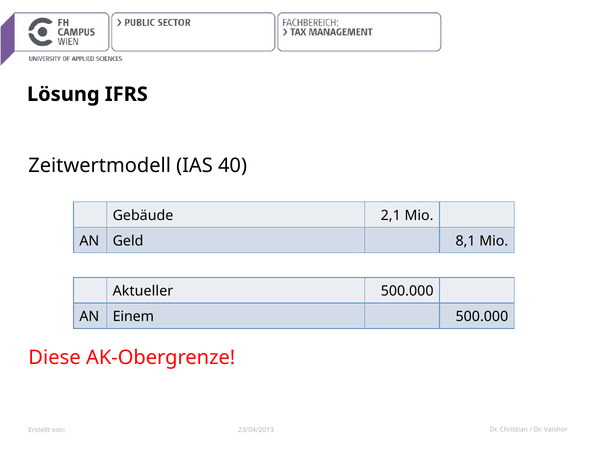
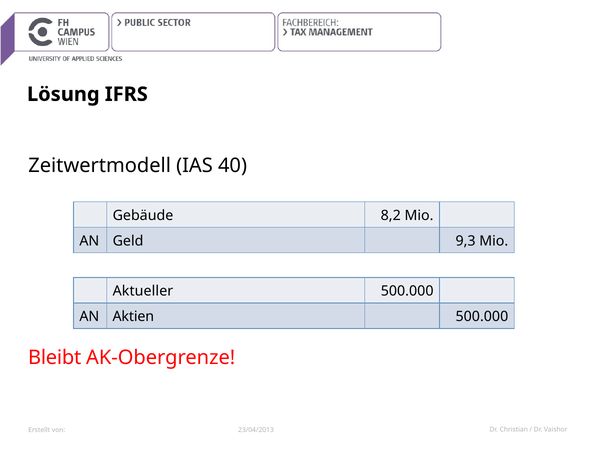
2,1: 2,1 -> 8,2 (391, 216)
8,1: 8,1 -> 9,3 (466, 241)
Einem: Einem -> Aktien (133, 317)
Diese: Diese -> Bleibt (55, 358)
